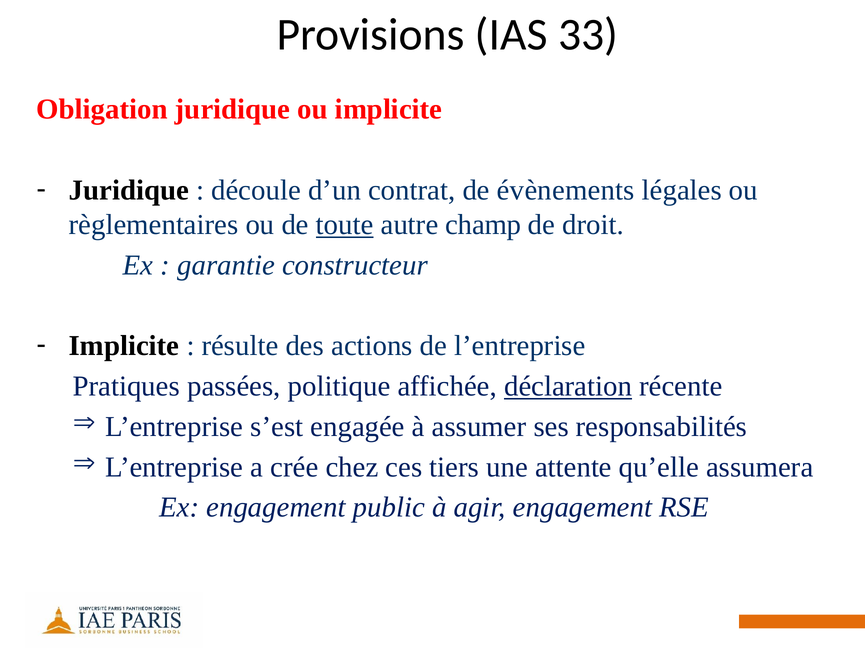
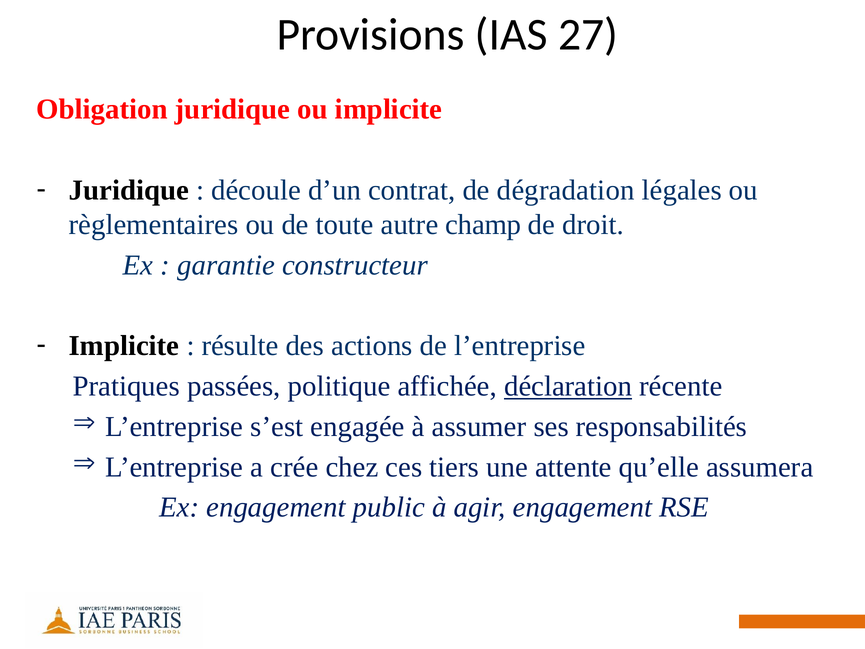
33: 33 -> 27 (588, 35)
évènements: évènements -> dégradation (566, 190)
toute underline: present -> none (345, 225)
